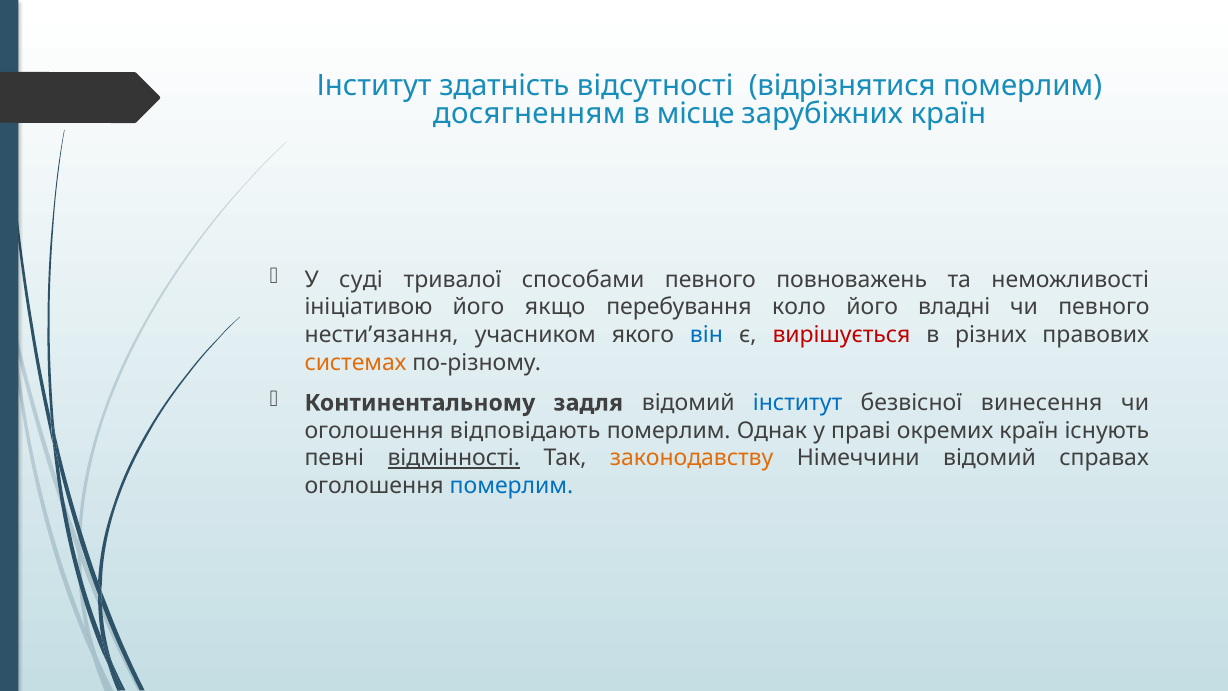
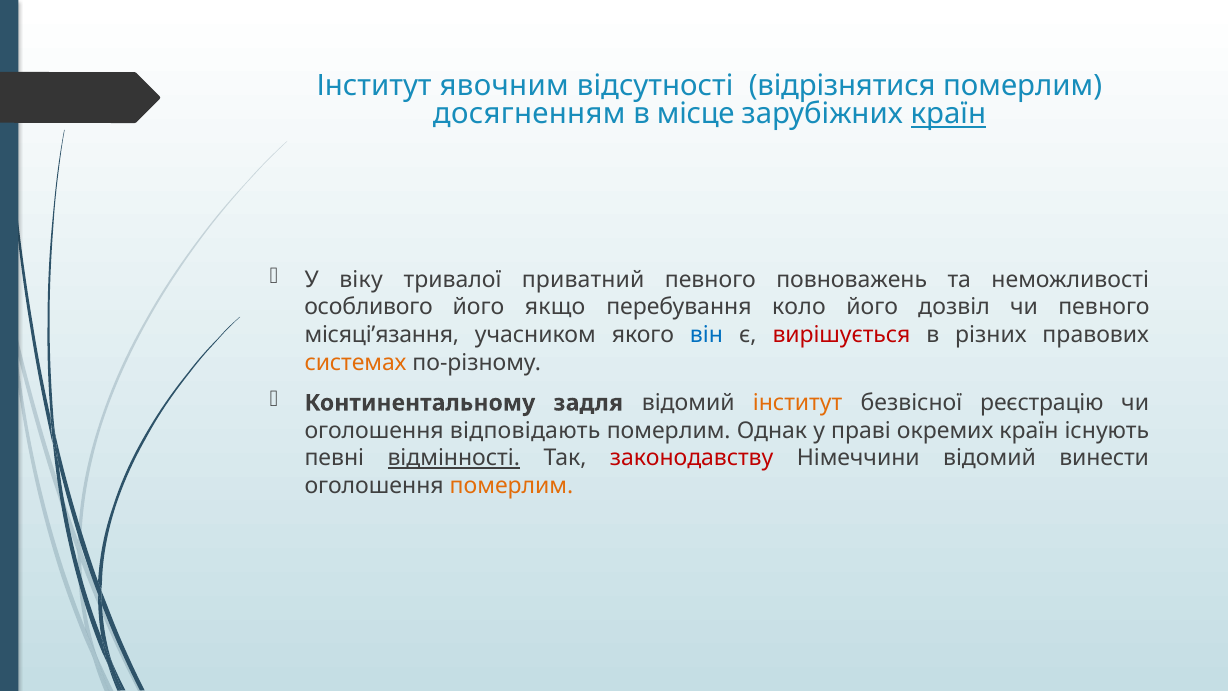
здатність: здатність -> явочним (504, 86)
країн underline: none -> present (948, 114)
суді: суді -> віку (361, 279)
способами: способами -> приватний (583, 279)
ініціативою: ініціативою -> особливого (369, 307)
владні: владні -> дозвіл (954, 307)
нести’язання: нести’язання -> місяці’язання (382, 335)
інститут colour: blue -> orange (798, 403)
винесення: винесення -> реєстрацію (1042, 403)
законодавству colour: orange -> red (692, 458)
справах: справах -> винести (1104, 458)
померлим colour: blue -> orange (512, 486)
